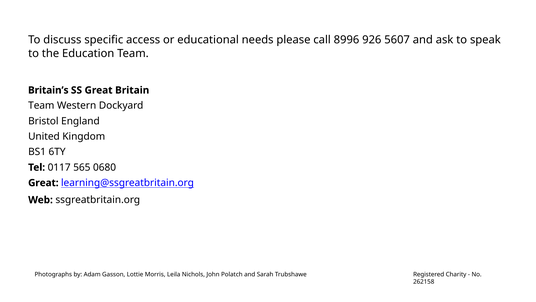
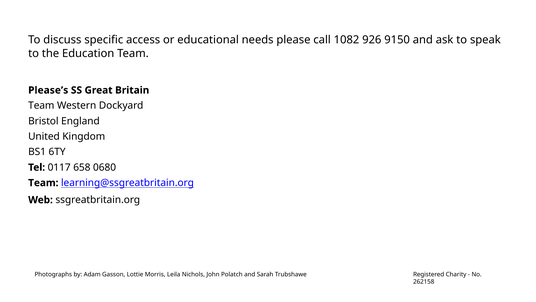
8996: 8996 -> 1082 (347, 40)
5607: 5607 -> 9150 (397, 40)
Britain’s: Britain’s -> Please’s (48, 90)
565: 565 -> 658 (82, 167)
Great: Great -> Team (43, 183)
